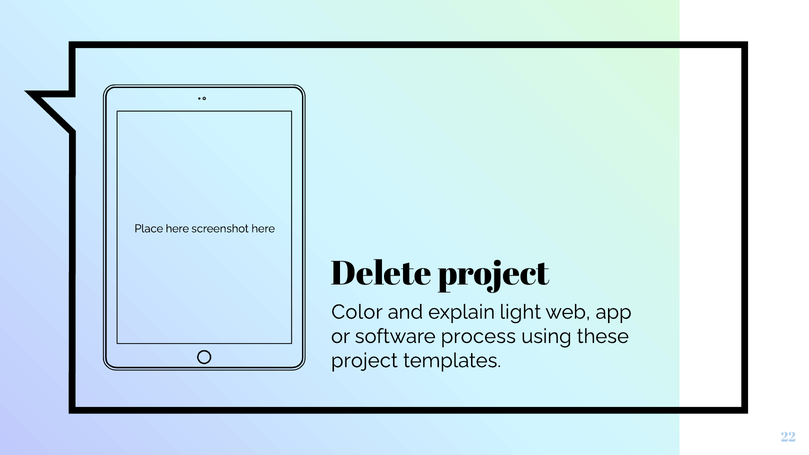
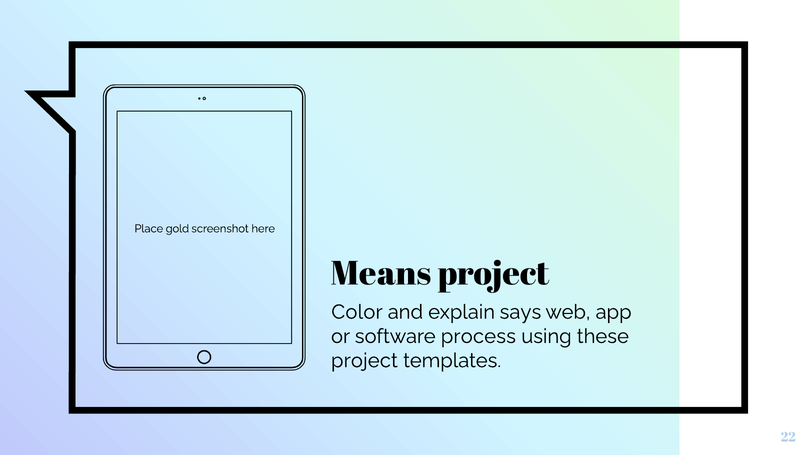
Place here: here -> gold (177, 229)
Delete: Delete -> Means (381, 274)
light: light -> says (520, 312)
